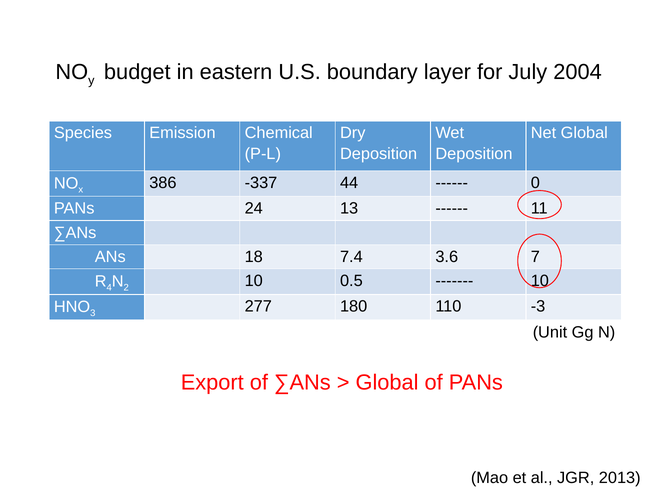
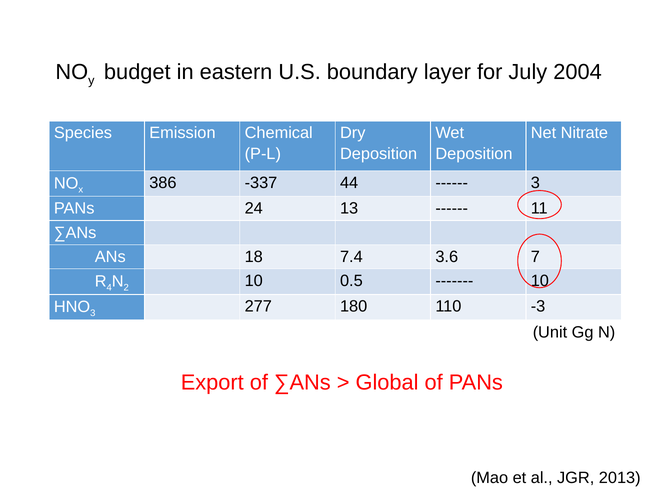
Net Global: Global -> Nitrate (584, 133)
0: 0 -> 3 (535, 183)
